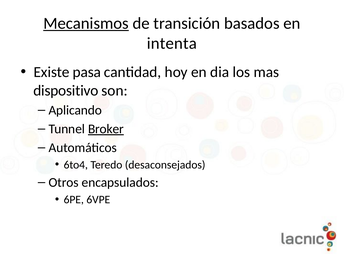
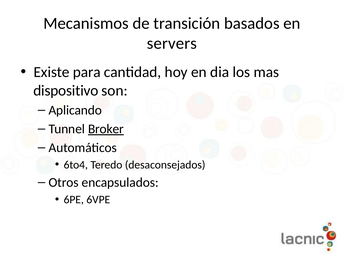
Mecanismos underline: present -> none (86, 23)
intenta: intenta -> servers (172, 43)
pasa: pasa -> para (87, 72)
